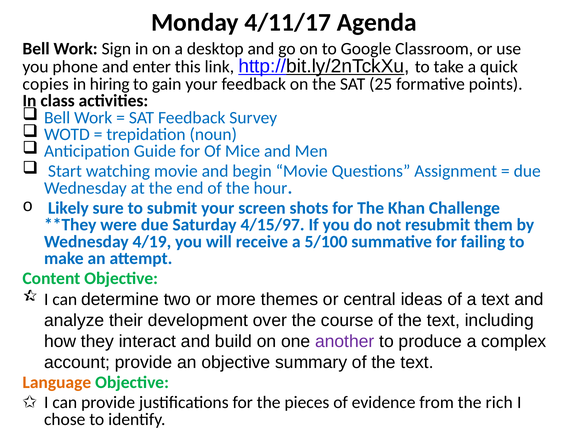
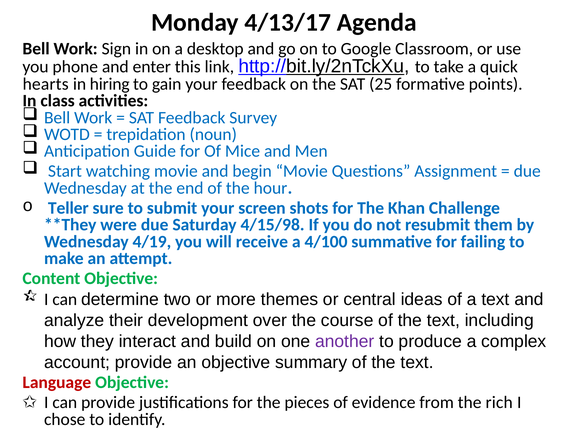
4/11/17: 4/11/17 -> 4/13/17 (288, 22)
copies: copies -> hearts (46, 84)
Likely: Likely -> Teller (68, 208)
4/15/97: 4/15/97 -> 4/15/98 (273, 225)
5/100: 5/100 -> 4/100 (326, 242)
Language colour: orange -> red (57, 383)
